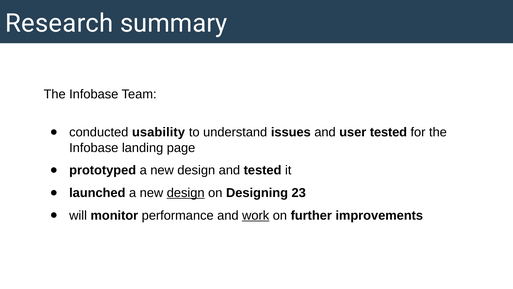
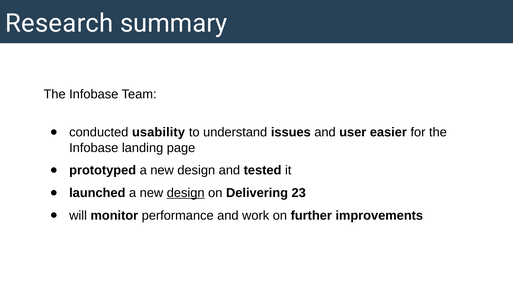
user tested: tested -> easier (388, 132)
Designing: Designing -> Delivering (257, 193)
work underline: present -> none (256, 215)
